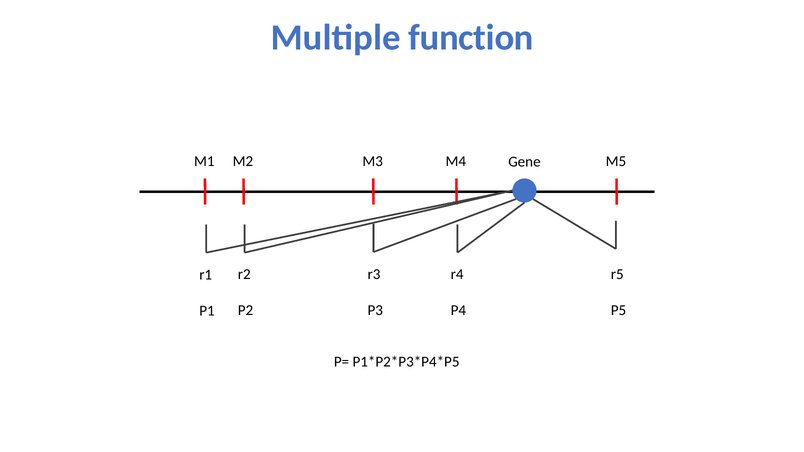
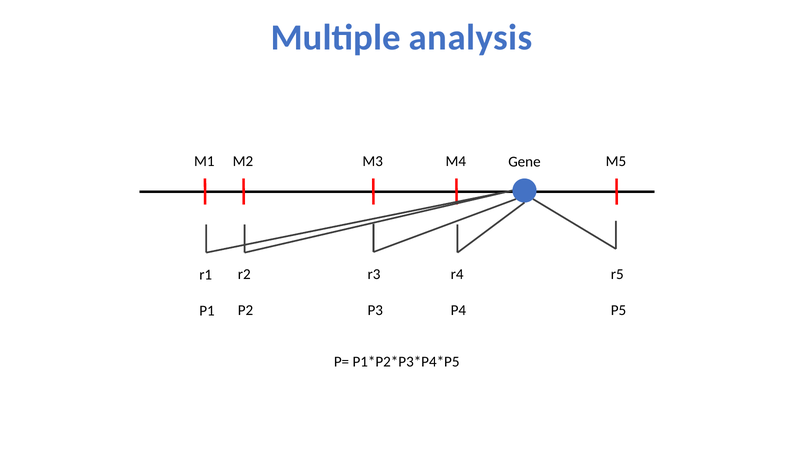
function: function -> analysis (471, 37)
